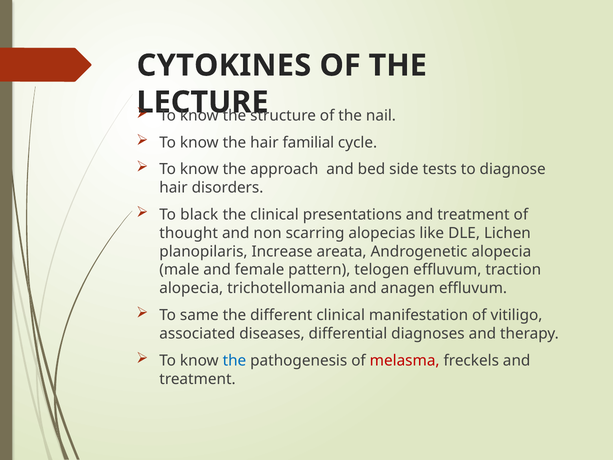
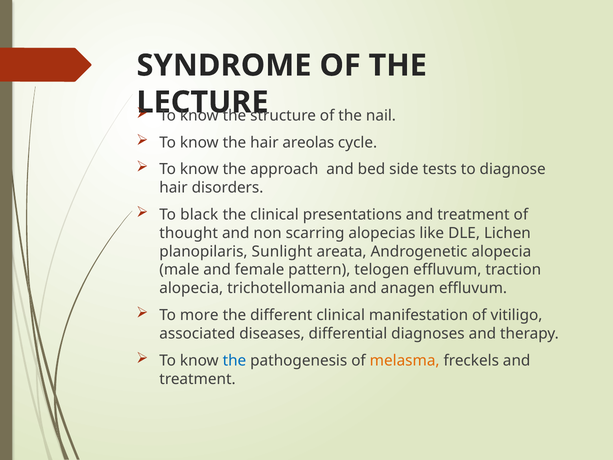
CYTOKINES: CYTOKINES -> SYNDROME (224, 65)
familial: familial -> areolas (308, 142)
Increase: Increase -> Sunlight (282, 251)
same: same -> more (199, 315)
melasma colour: red -> orange (405, 360)
